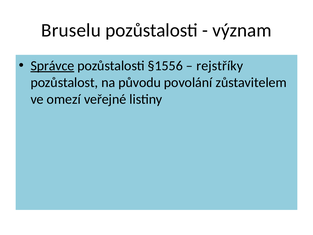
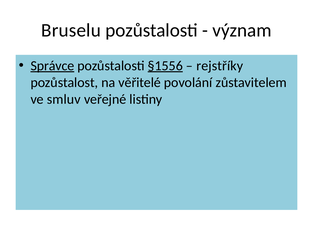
§1556 underline: none -> present (165, 66)
původu: původu -> věřitelé (140, 82)
omezí: omezí -> smluv (64, 99)
